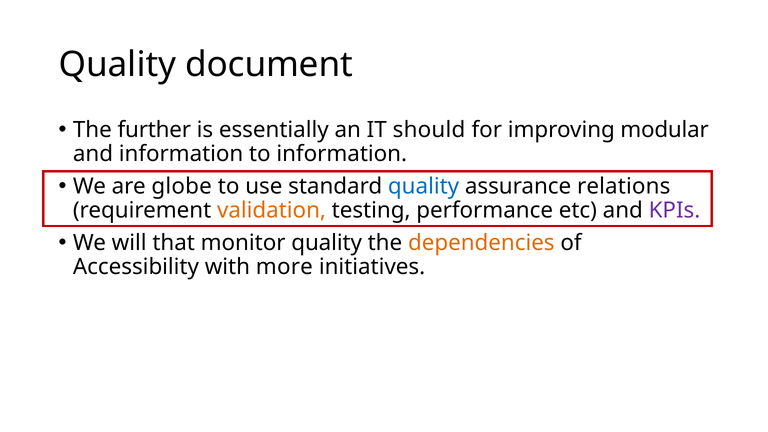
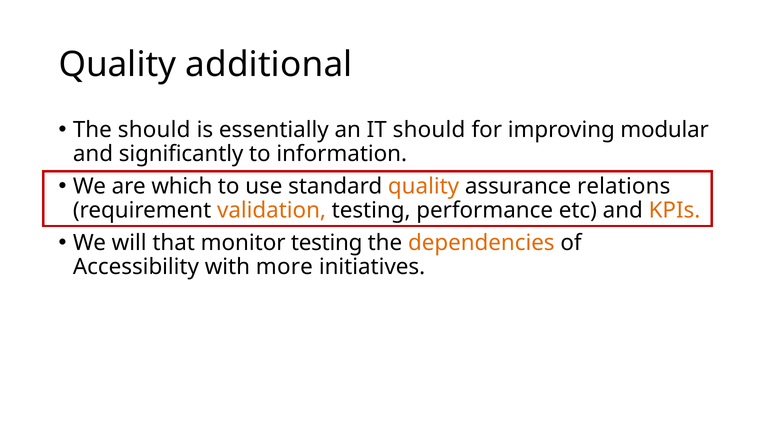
document: document -> additional (269, 65)
The further: further -> should (154, 130)
and information: information -> significantly (181, 154)
globe: globe -> which (182, 186)
quality colour: blue -> orange (424, 186)
KPIs colour: purple -> orange (674, 210)
monitor quality: quality -> testing (327, 243)
